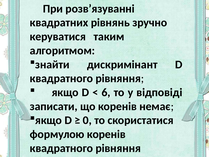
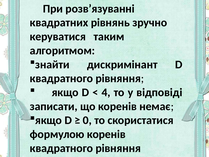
6: 6 -> 4 (106, 92)
